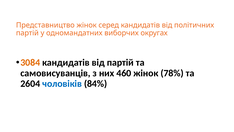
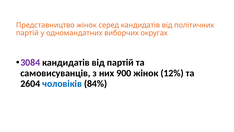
3084 colour: orange -> purple (30, 62)
460: 460 -> 900 (124, 73)
78%: 78% -> 12% (172, 73)
